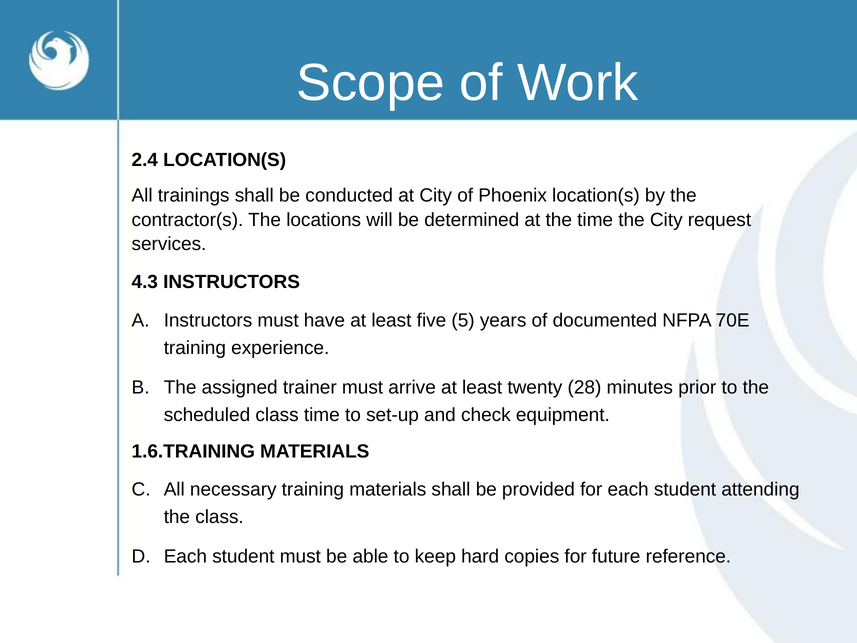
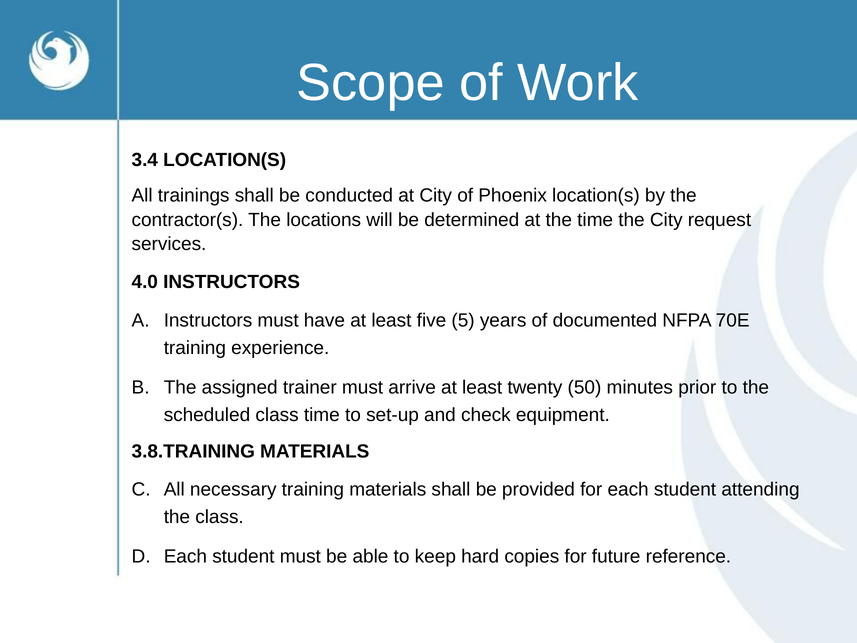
2.4: 2.4 -> 3.4 (145, 160)
4.3: 4.3 -> 4.0 (145, 282)
28: 28 -> 50 (584, 387)
1.6.TRAINING: 1.6.TRAINING -> 3.8.TRAINING (193, 451)
